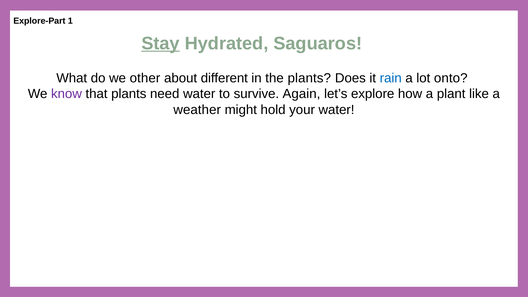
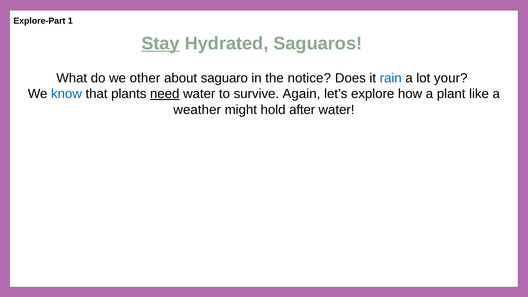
different: different -> saguaro (224, 78)
the plants: plants -> notice (309, 78)
onto: onto -> your (451, 78)
know colour: purple -> blue (66, 94)
need underline: none -> present (165, 94)
your: your -> after (302, 110)
